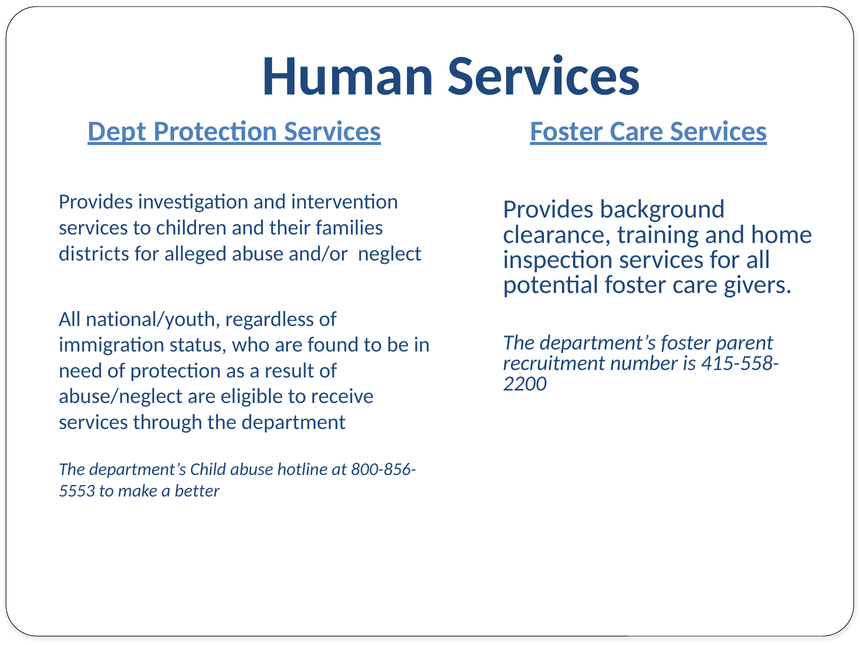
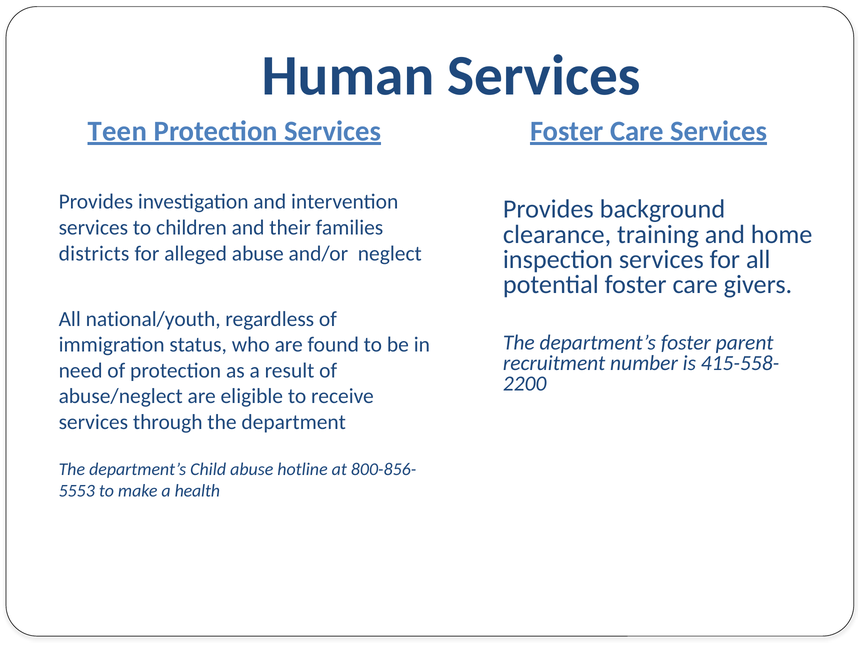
Dept: Dept -> Teen (117, 131)
better: better -> health (197, 491)
